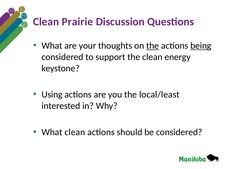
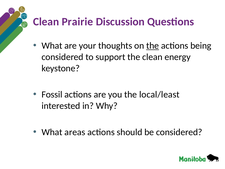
being underline: present -> none (201, 46)
Using: Using -> Fossil (52, 94)
What clean: clean -> areas (75, 132)
